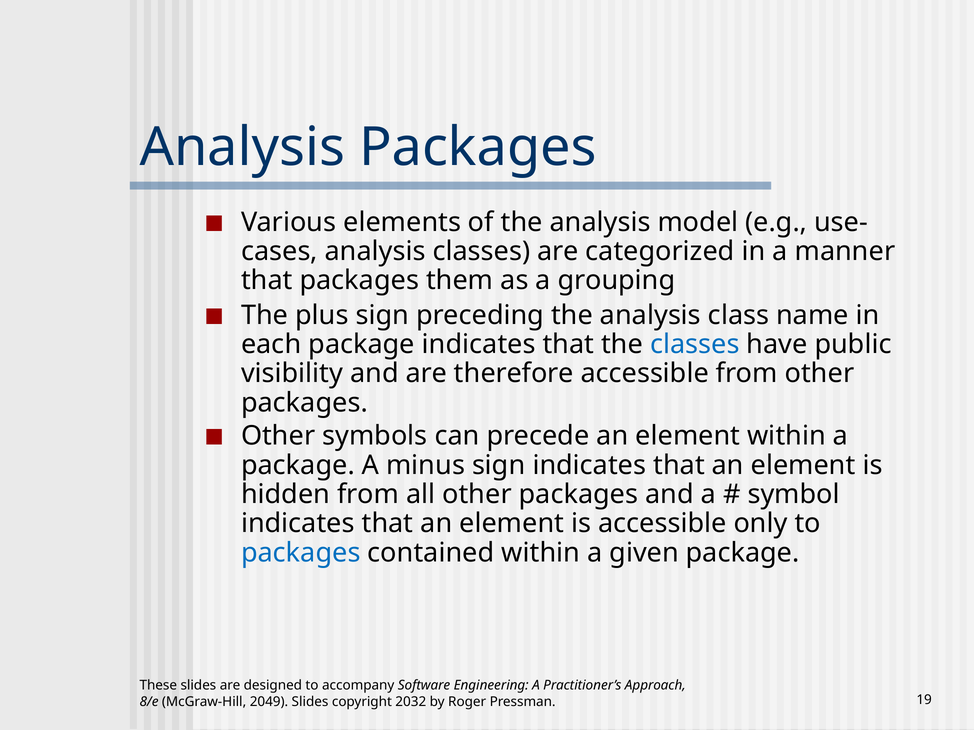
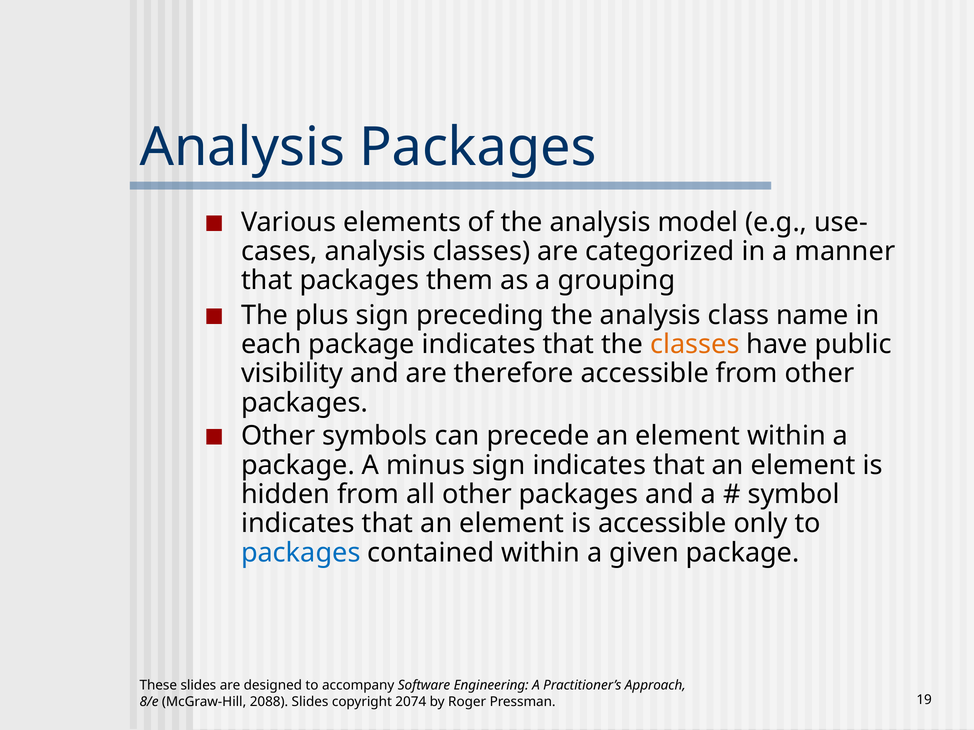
classes colour: blue -> orange (695, 345)
2049: 2049 -> 2088 (269, 702)
2032: 2032 -> 2074 (411, 702)
